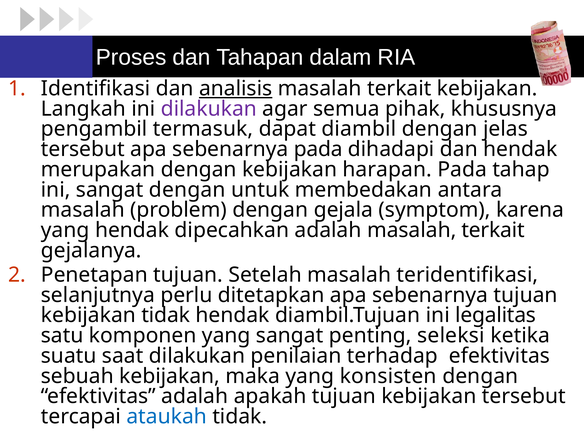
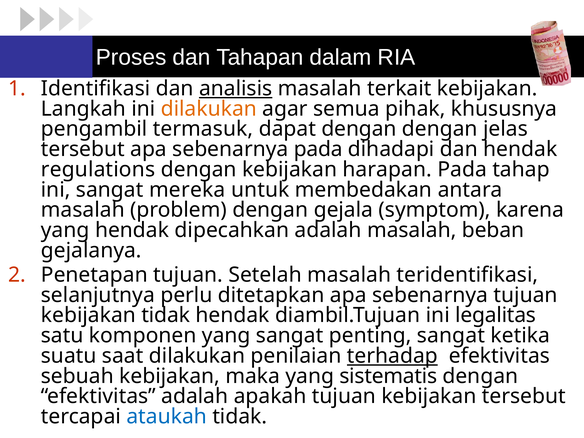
dilakukan colour: purple -> orange (209, 109)
dapat diambil: diambil -> dengan (359, 129)
merupakan: merupakan -> regulations (98, 170)
sangat dengan: dengan -> mereka (187, 190)
adalah masalah terkait: terkait -> beban (493, 230)
penting seleksi: seleksi -> sangat (451, 336)
terhadap underline: none -> present (392, 356)
konsisten: konsisten -> sistematis (388, 376)
